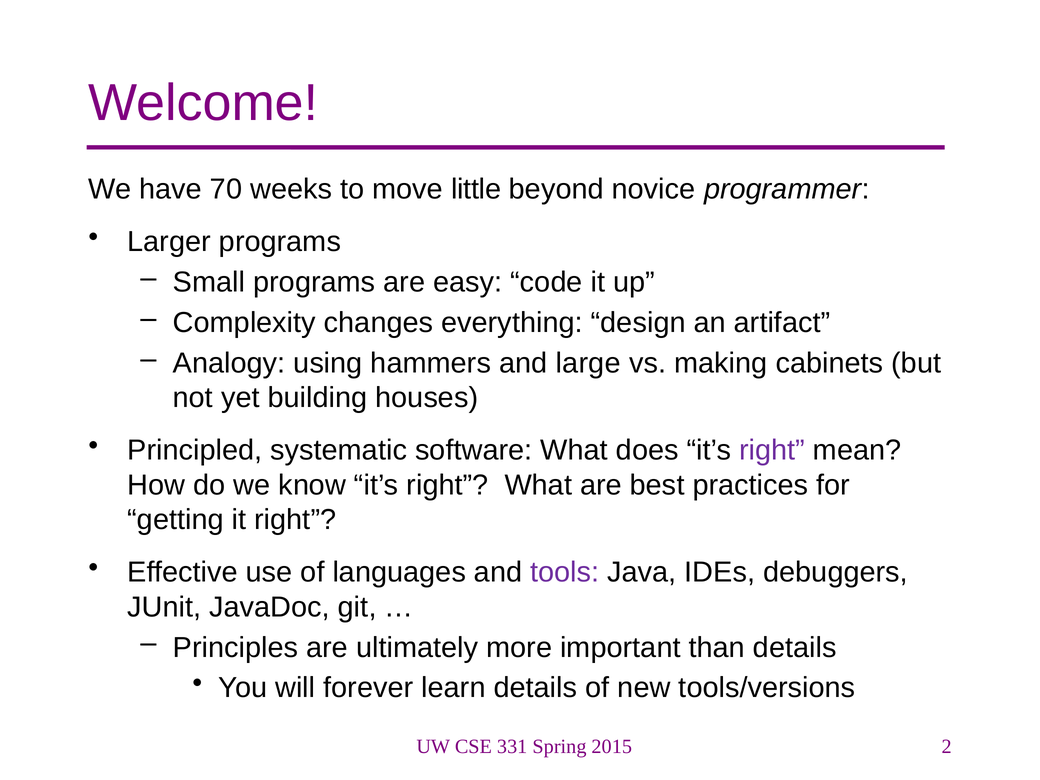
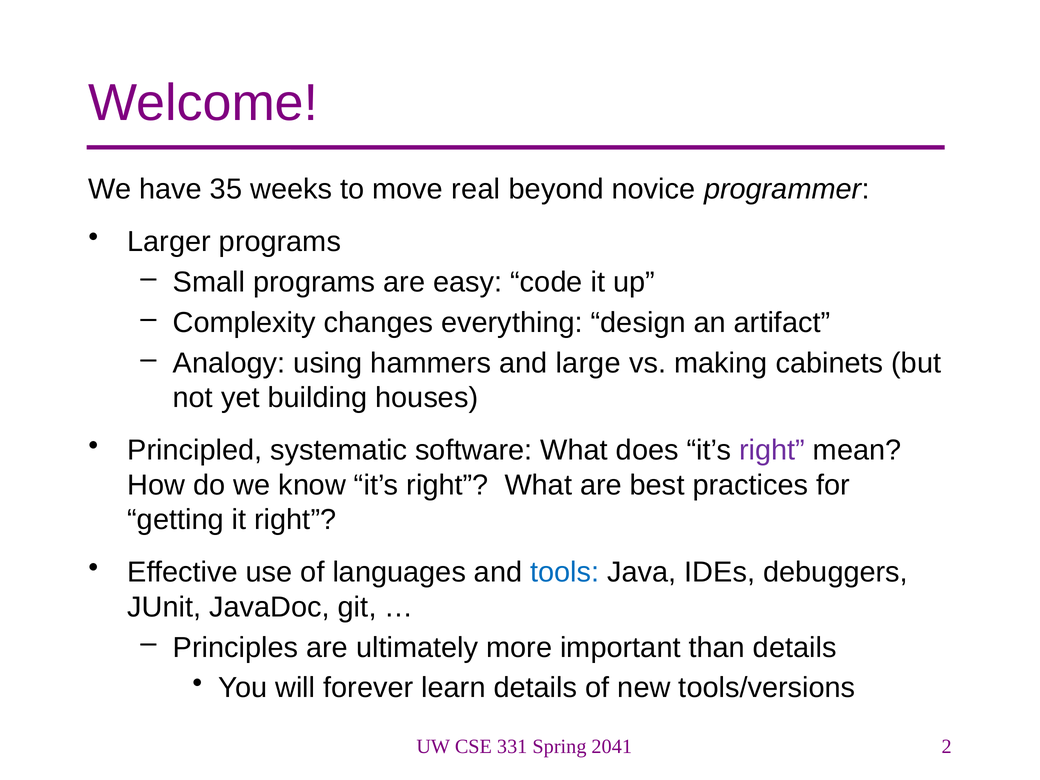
70: 70 -> 35 (226, 189)
little: little -> real (476, 189)
tools colour: purple -> blue (565, 572)
2015: 2015 -> 2041 (612, 747)
